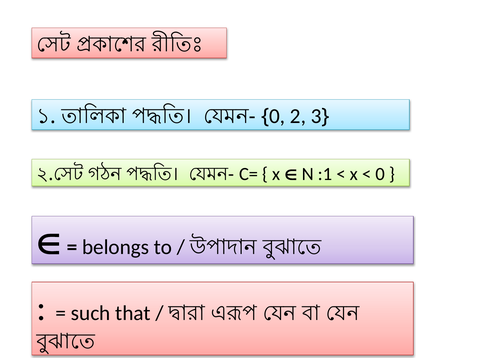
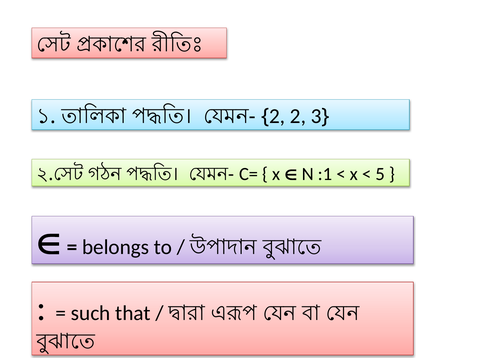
0: 0 -> 2 (277, 116)
0: 0 -> 5 (380, 174)
